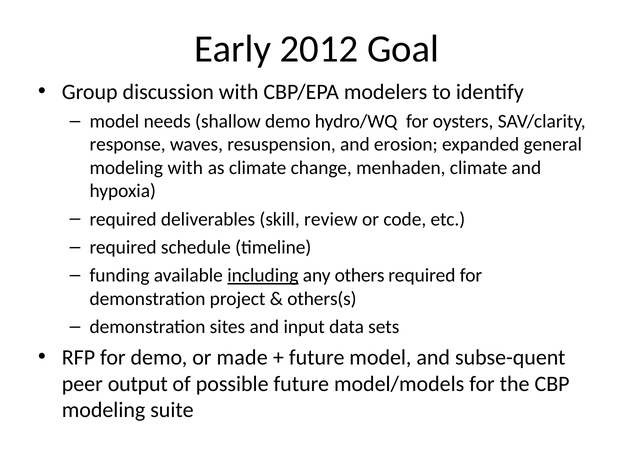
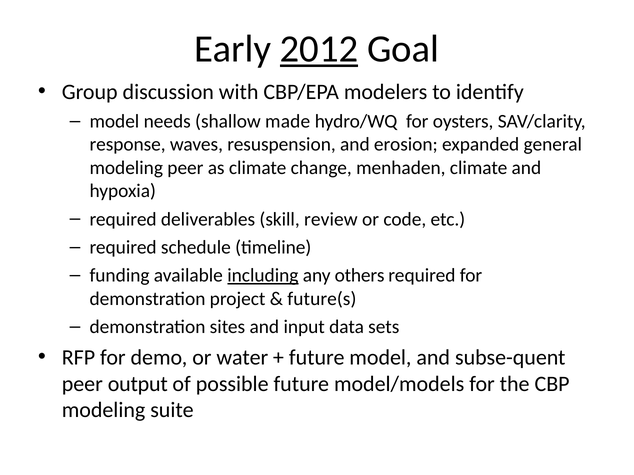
2012 underline: none -> present (319, 49)
shallow demo: demo -> made (288, 121)
modeling with: with -> peer (185, 168)
others(s: others(s -> future(s (322, 299)
made: made -> water (242, 358)
